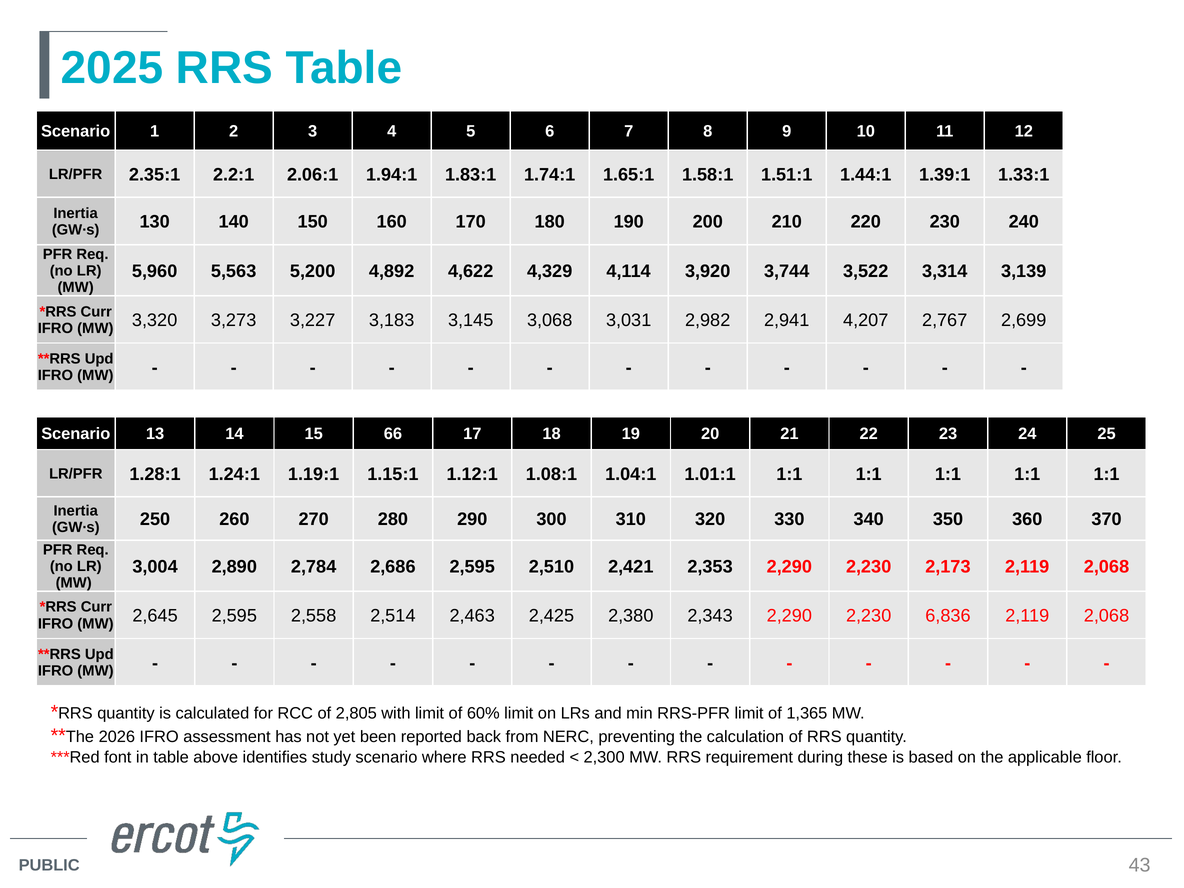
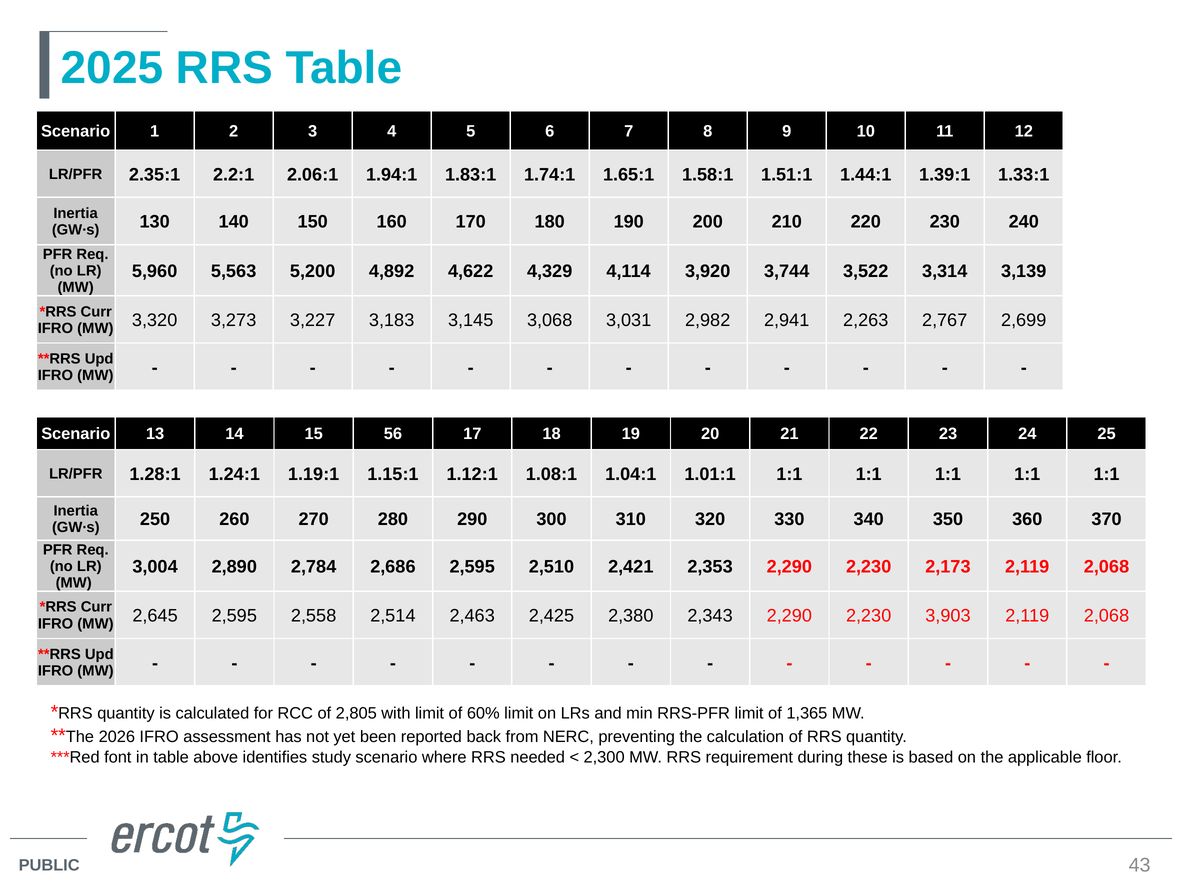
4,207: 4,207 -> 2,263 (866, 320)
66: 66 -> 56 (393, 434)
6,836: 6,836 -> 3,903 (948, 616)
